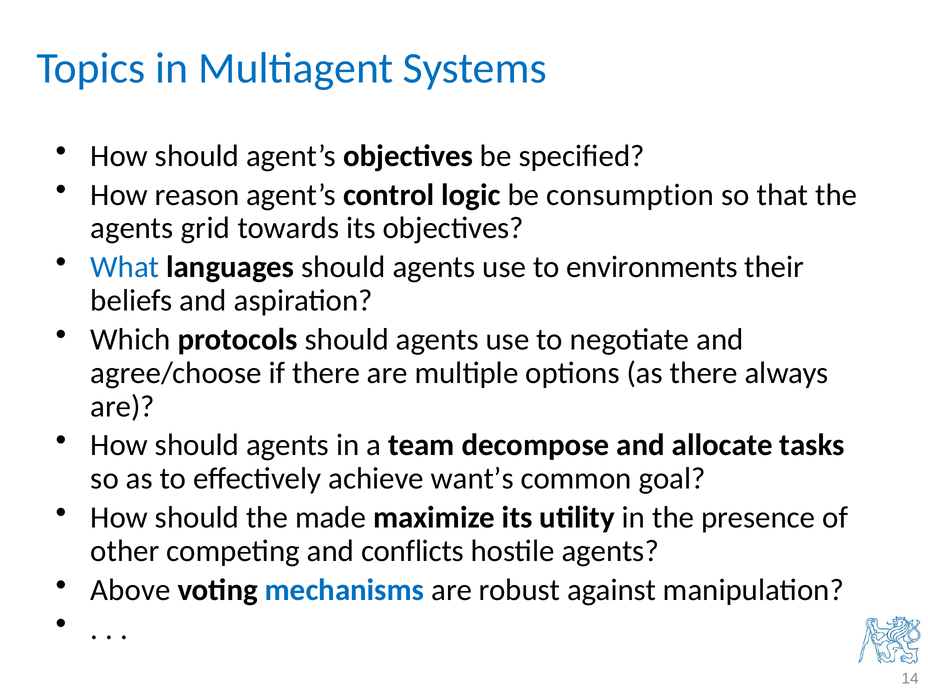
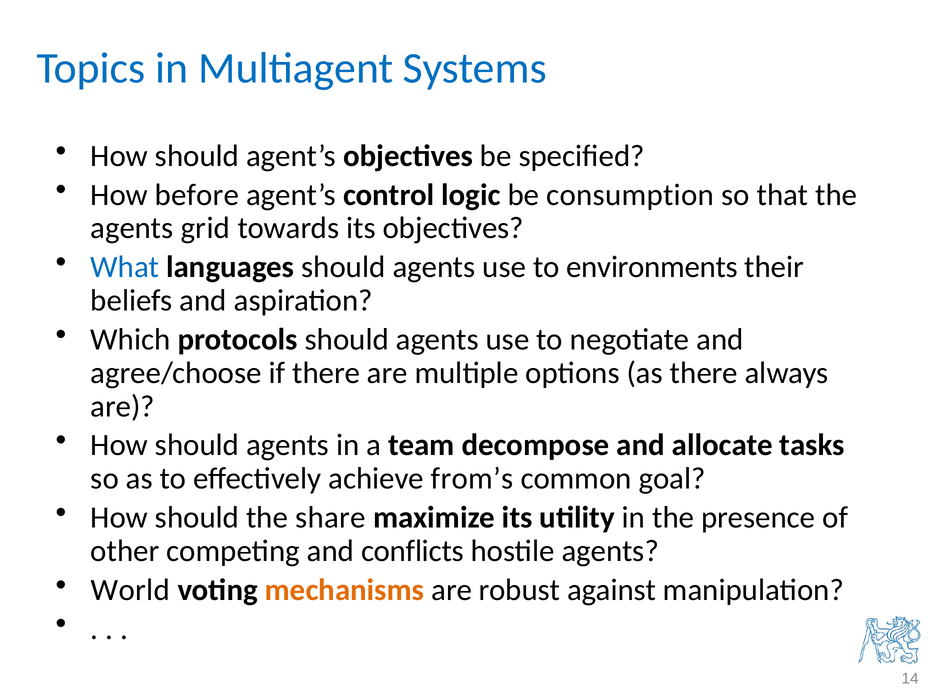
reason: reason -> before (197, 195)
want’s: want’s -> from’s (472, 479)
made: made -> share (330, 518)
Above: Above -> World (130, 590)
mechanisms colour: blue -> orange (345, 590)
